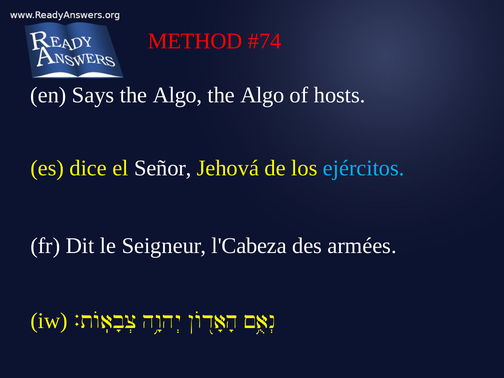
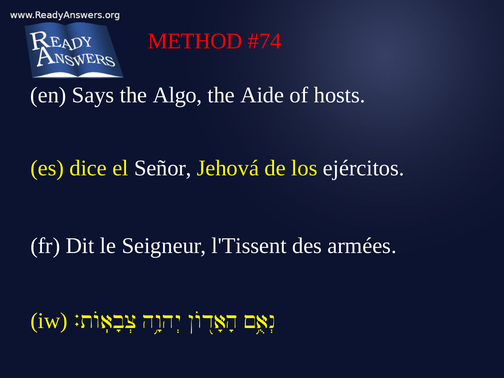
Algo: Algo -> Aide (262, 95)
ejércitos colour: light blue -> white (364, 168)
l'Cabeza: l'Cabeza -> l'Tissent (249, 246)
